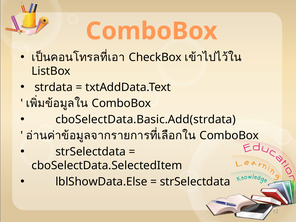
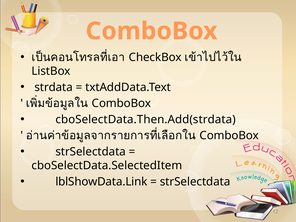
cboSelectData.Basic.Add(strdata: cboSelectData.Basic.Add(strdata -> cboSelectData.Then.Add(strdata (146, 119)
lblShowData.Else: lblShowData.Else -> lblShowData.Link (101, 182)
